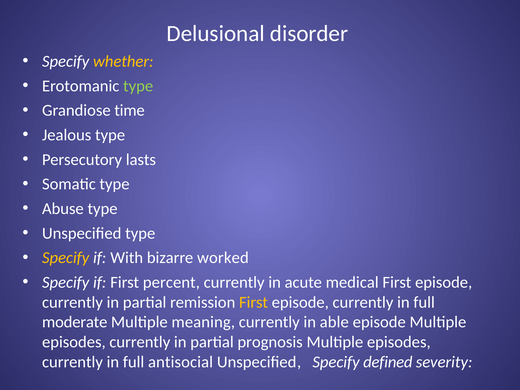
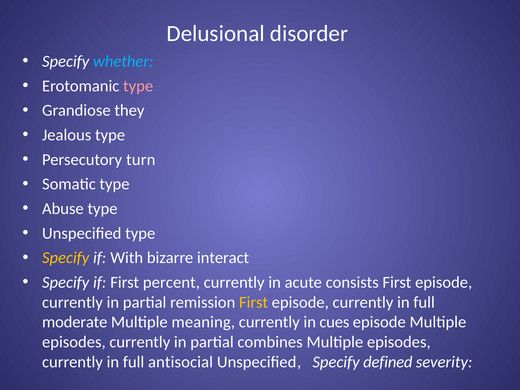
whether colour: yellow -> light blue (123, 61)
type colour: light green -> pink (138, 86)
time: time -> they (129, 110)
lasts: lasts -> turn (141, 160)
worked: worked -> interact (223, 258)
medical: medical -> consists (352, 282)
able: able -> cues (334, 322)
prognosis: prognosis -> combines (270, 342)
